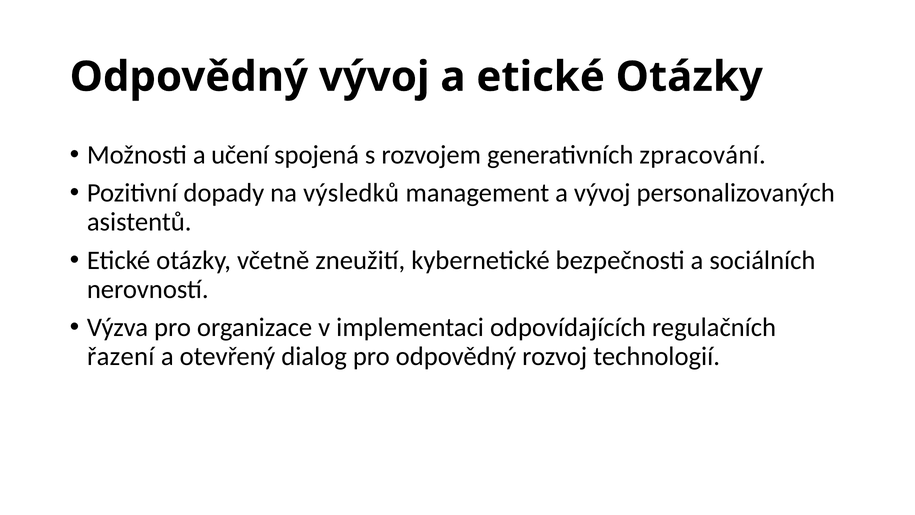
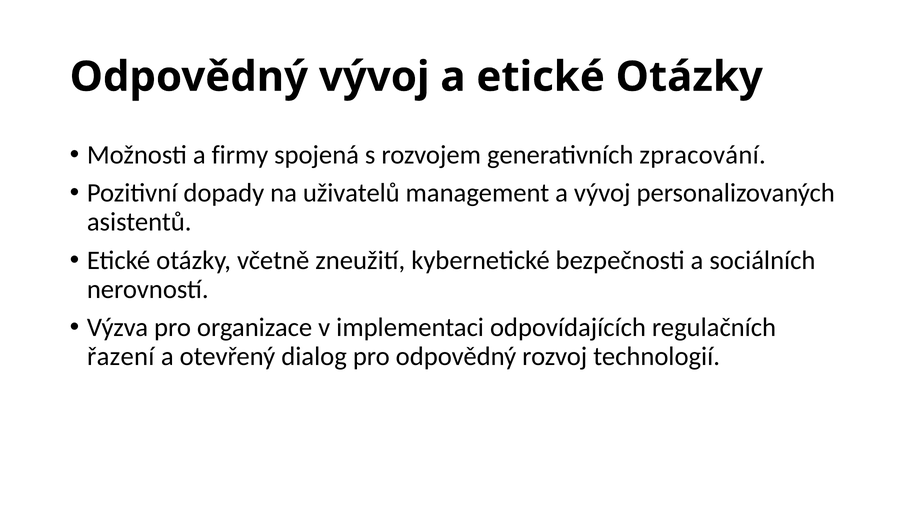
učení: učení -> firmy (240, 155)
výsledků: výsledků -> uživatelů (351, 193)
